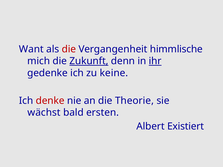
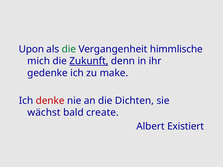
Want: Want -> Upon (31, 49)
die colour: red -> green (69, 49)
ihr underline: present -> none (155, 61)
keine: keine -> make (114, 73)
Theorie: Theorie -> Dichten (134, 101)
ersten: ersten -> create (102, 113)
